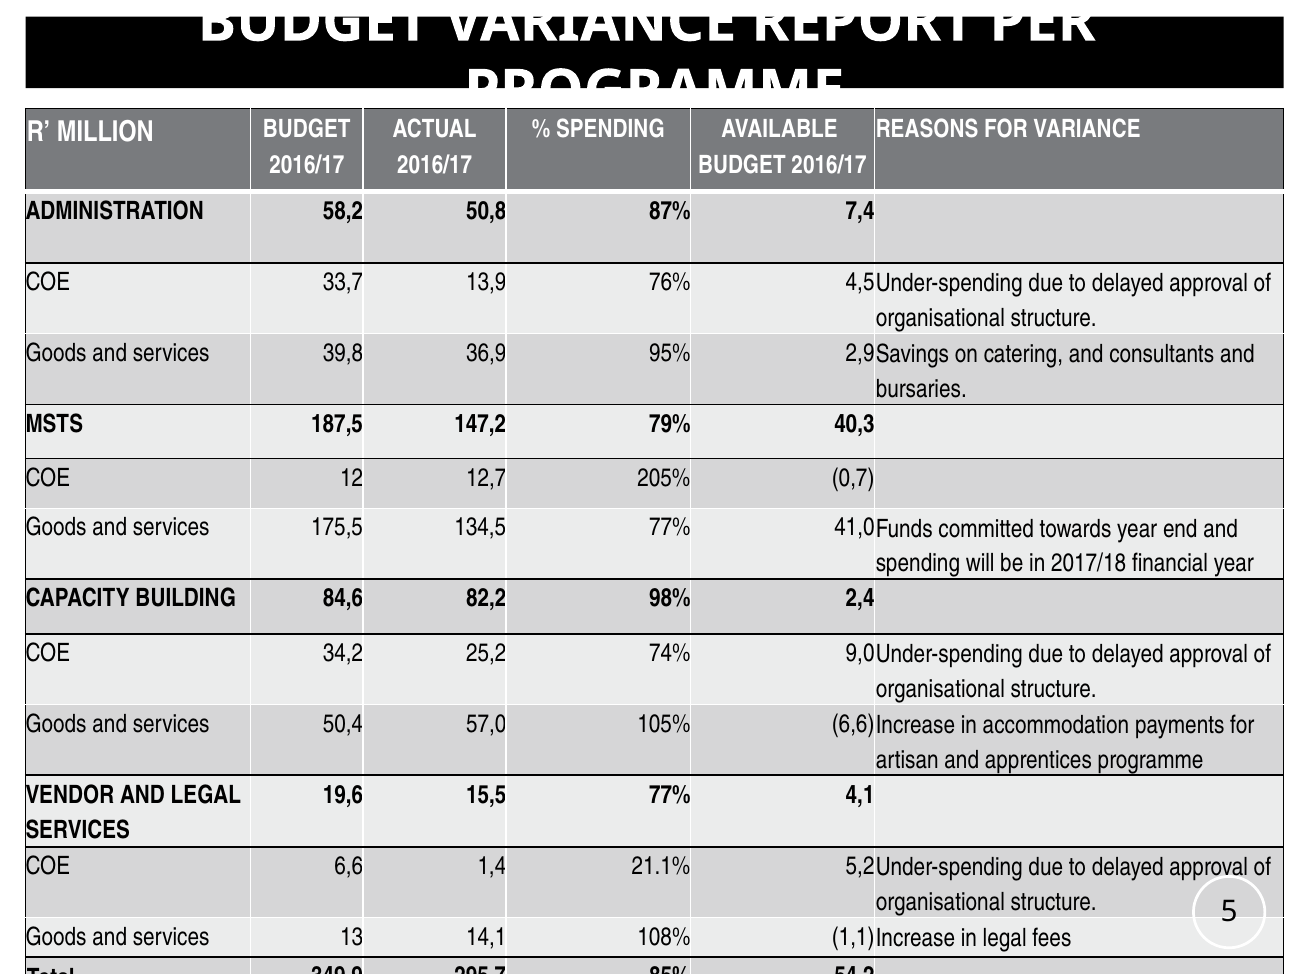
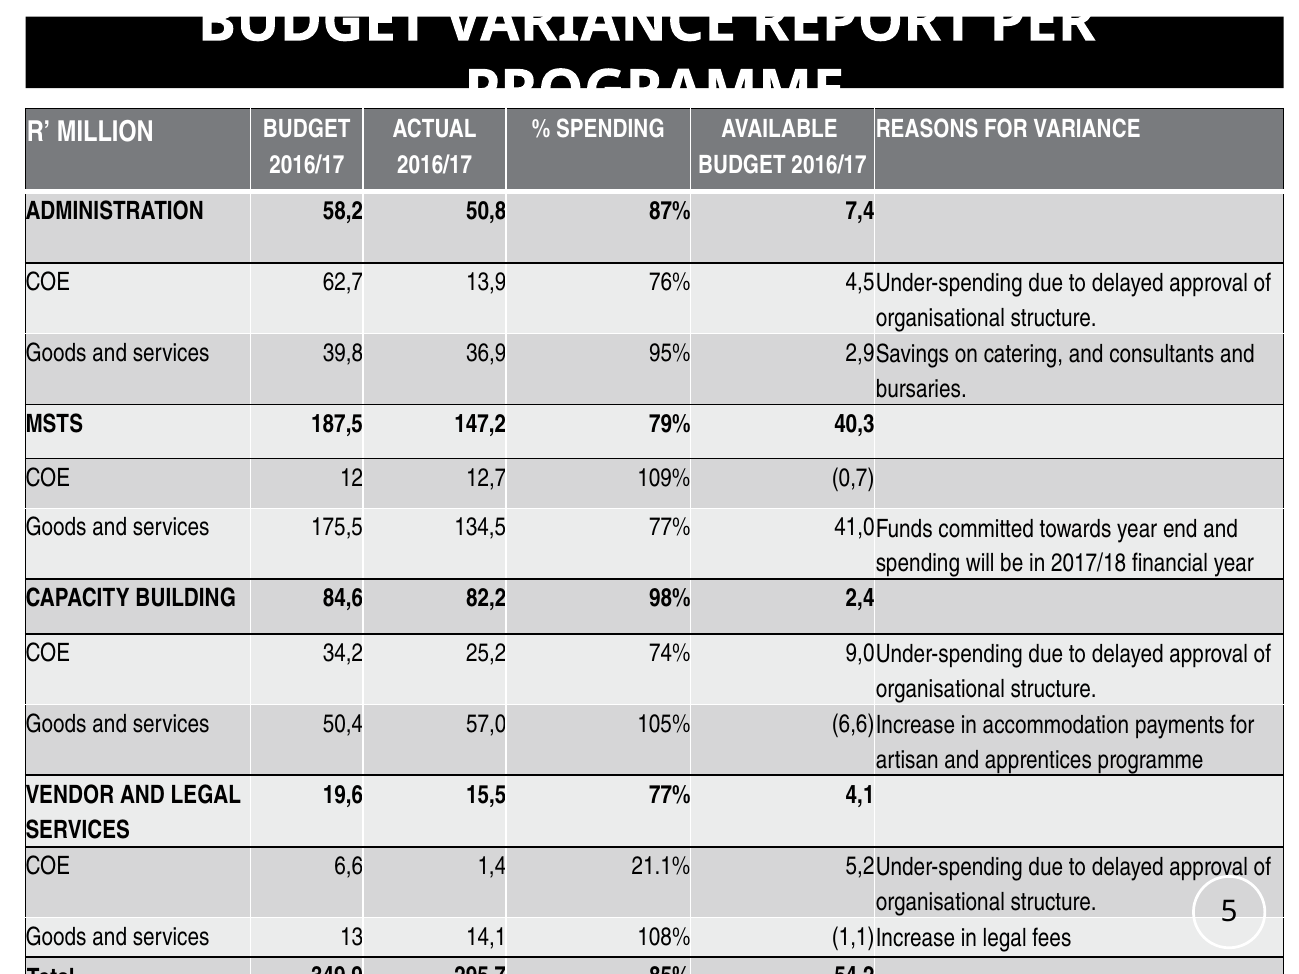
33,7: 33,7 -> 62,7 (343, 282)
205%: 205% -> 109% (664, 478)
